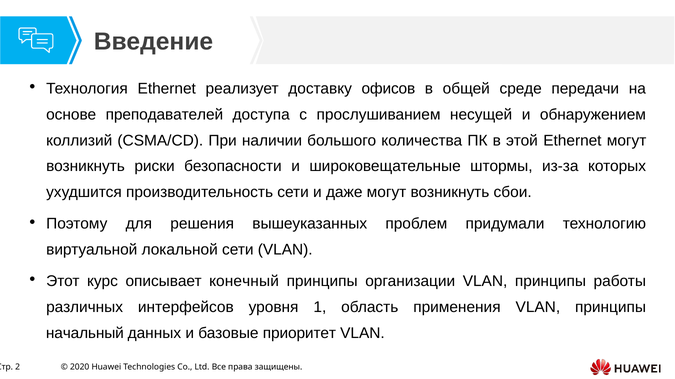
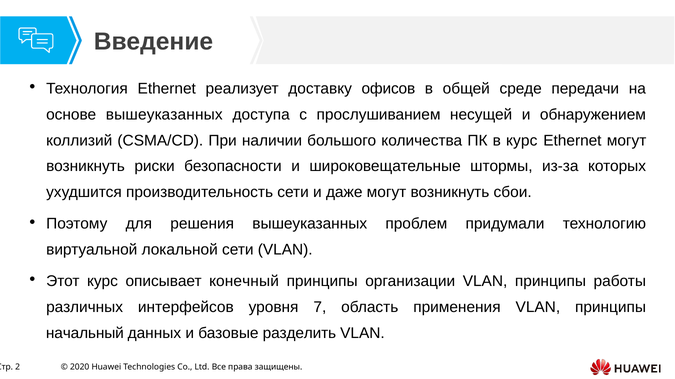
основе преподавателей: преподавателей -> вышеуказанных (164, 115)
в этой: этой -> курс (522, 141)
1: 1 -> 7 (320, 308)
приоритет: приоритет -> разделить (299, 334)
